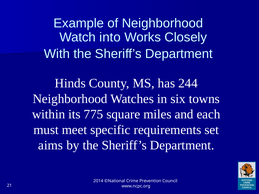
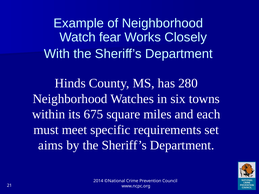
into: into -> fear (110, 37)
244: 244 -> 280 (188, 83)
775: 775 -> 675 (94, 114)
